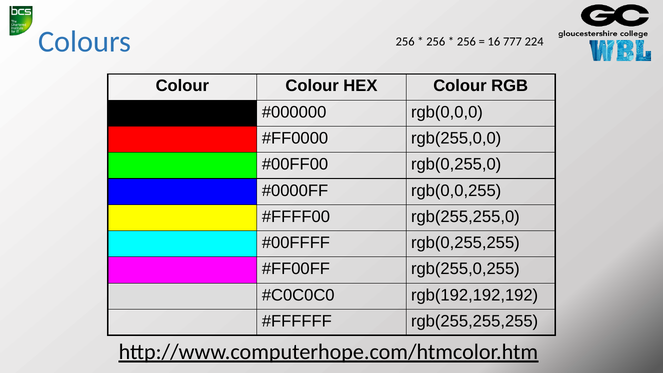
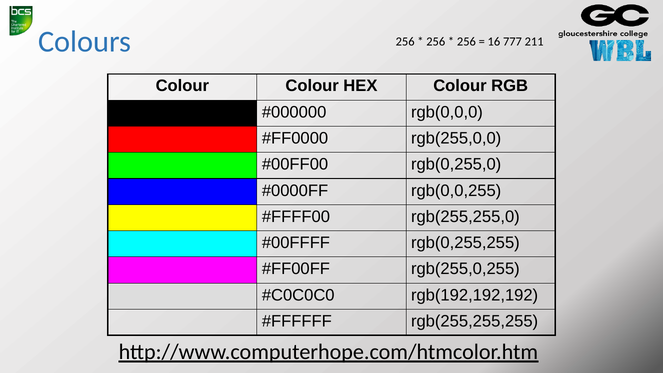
224: 224 -> 211 (534, 42)
